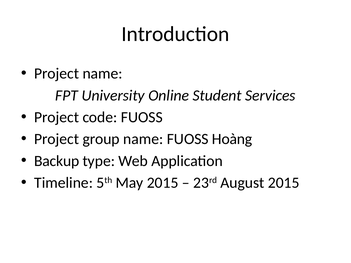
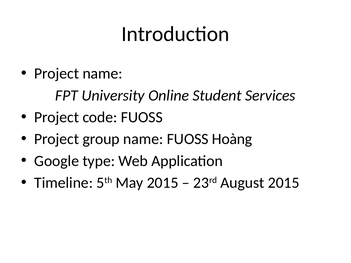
Backup: Backup -> Google (57, 161)
